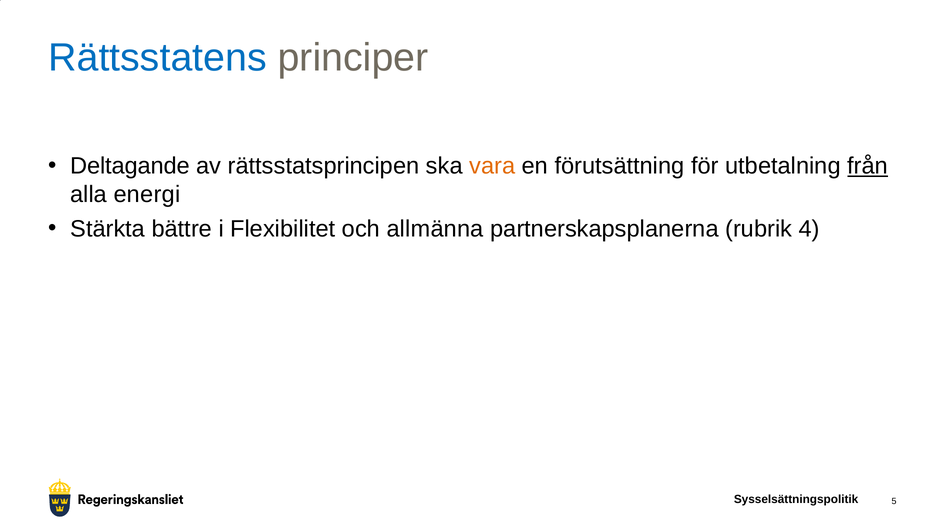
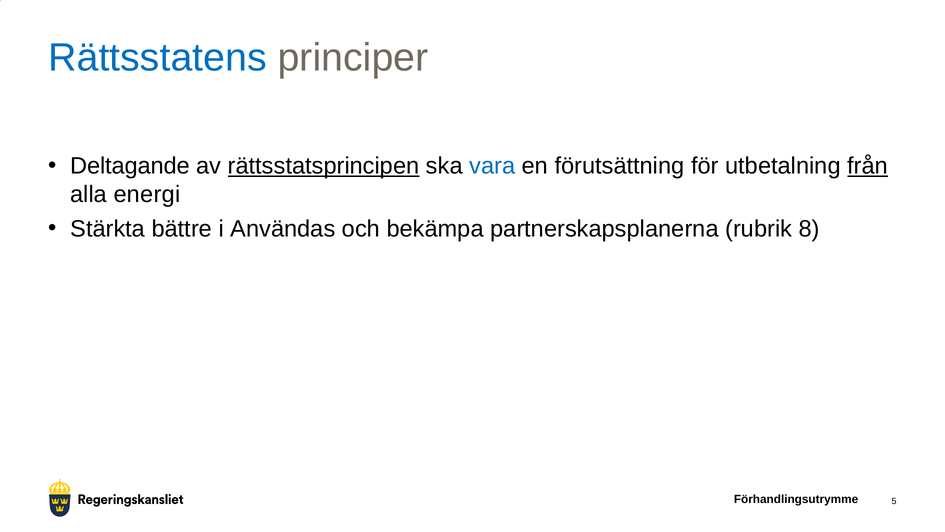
rättsstatsprincipen underline: none -> present (324, 166)
vara colour: orange -> blue (492, 166)
Flexibilitet: Flexibilitet -> Användas (283, 229)
allmänna: allmänna -> bekämpa (435, 229)
4: 4 -> 8 (809, 229)
Sysselsättningspolitik: Sysselsättningspolitik -> Förhandlingsutrymme (796, 499)
